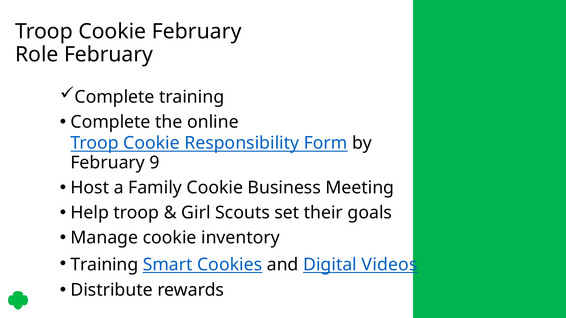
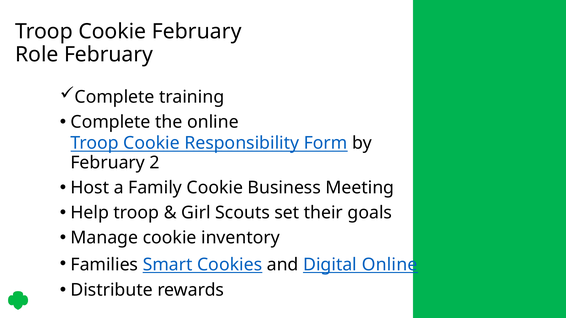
9: 9 -> 2 (155, 163)
Training: Training -> Families (104, 265)
Digital Videos: Videos -> Online (390, 265)
